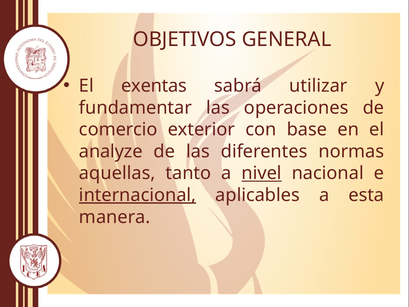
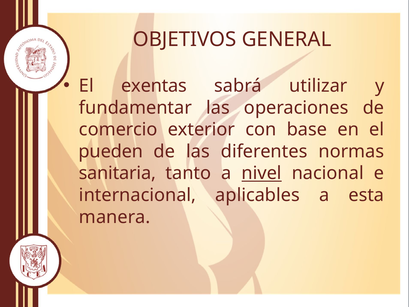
analyze: analyze -> pueden (111, 151)
aquellas: aquellas -> sanitaria (117, 173)
internacional underline: present -> none (138, 195)
